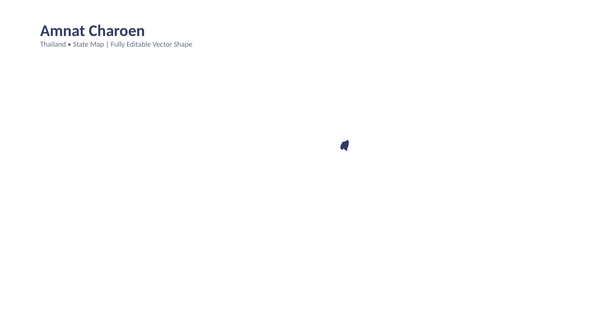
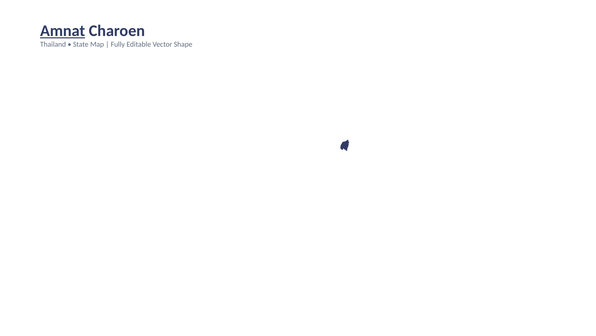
Amnat underline: none -> present (63, 31)
